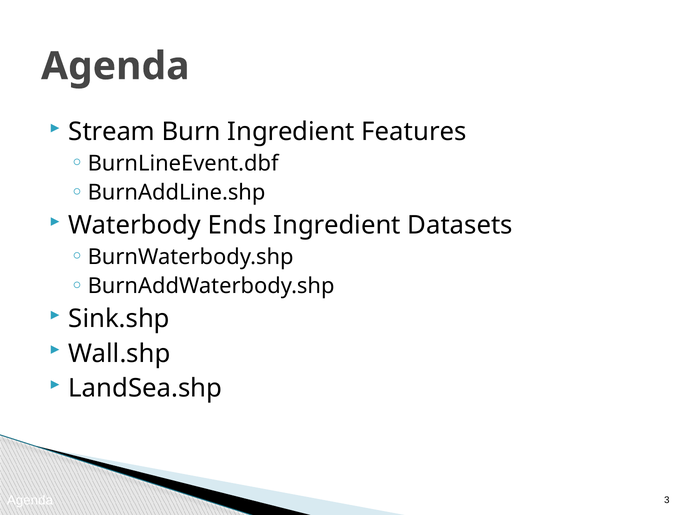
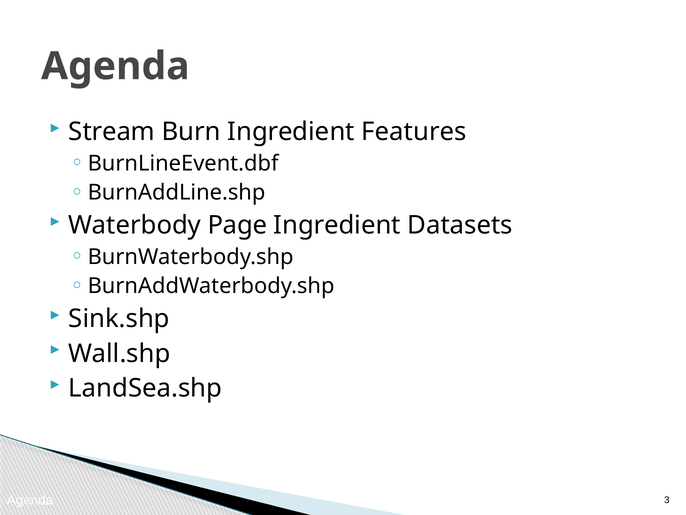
Ends: Ends -> Page (237, 225)
